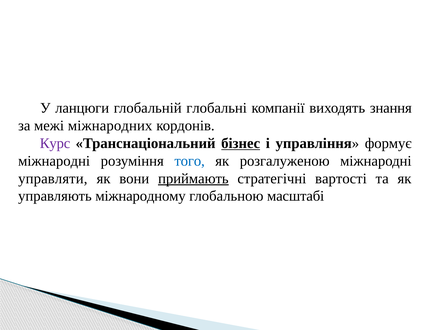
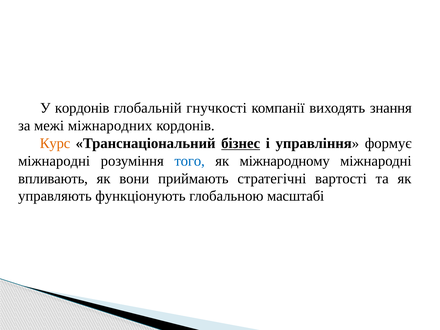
У ланцюги: ланцюги -> кордонів (82, 108)
глобальні: глобальні -> гнучкості (217, 108)
Курс colour: purple -> orange (55, 143)
розгалуженою: розгалуженою -> міжнародному (285, 161)
управляти: управляти -> впливають (53, 179)
приймають underline: present -> none (193, 179)
міжнародному: міжнародному -> функціонують (140, 196)
